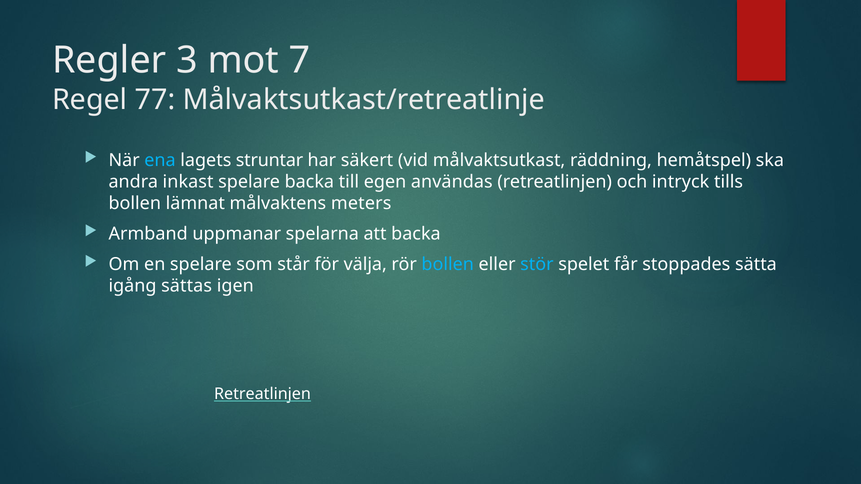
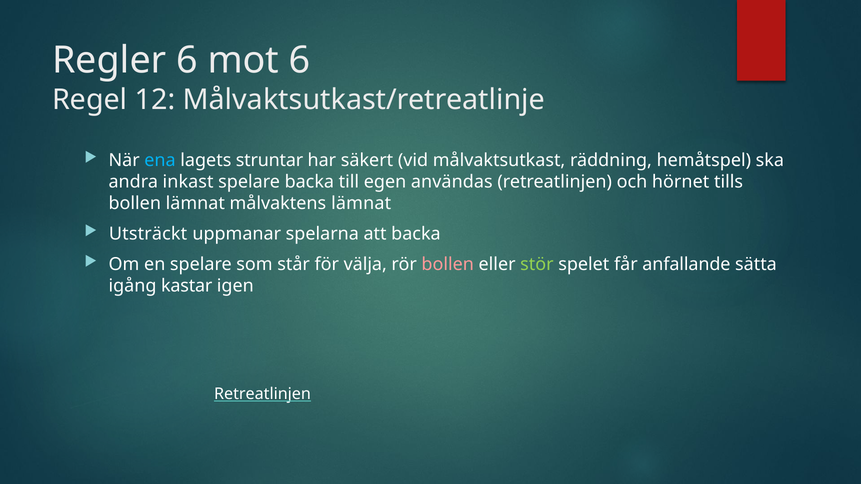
Regler 3: 3 -> 6 (187, 60)
mot 7: 7 -> 6 (300, 60)
77: 77 -> 12 (155, 100)
intryck: intryck -> hörnet (681, 182)
målvaktens meters: meters -> lämnat (361, 203)
Armband: Armband -> Utsträckt (148, 234)
bollen colour: light blue -> pink (448, 264)
stör colour: light blue -> light green (537, 264)
stoppades: stoppades -> anfallande (686, 264)
sättas: sättas -> kastar (187, 286)
